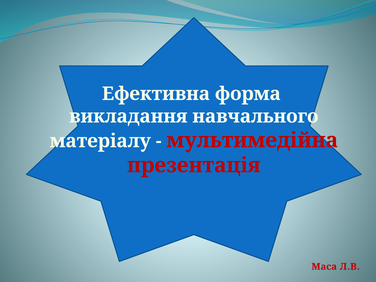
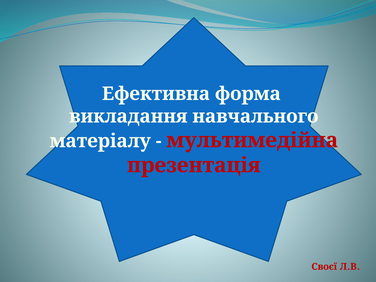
Маса: Маса -> Своєї (324, 267)
